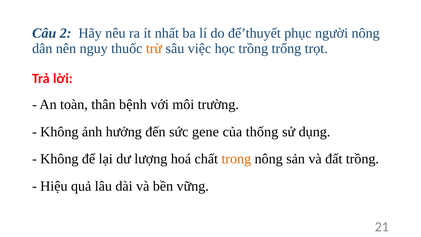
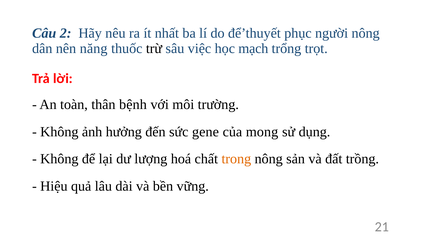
nguy: nguy -> năng (94, 48)
trừ colour: orange -> black (154, 48)
học trồng: trồng -> mạch (253, 48)
thống: thống -> mong (262, 132)
